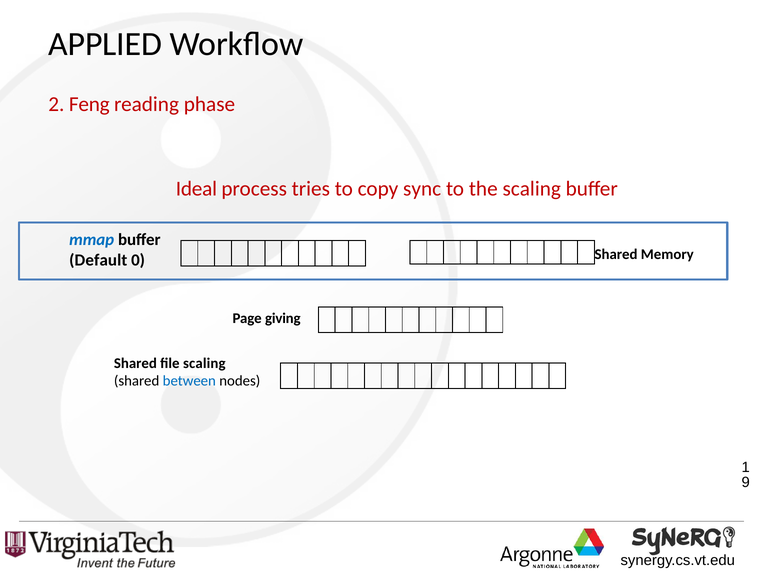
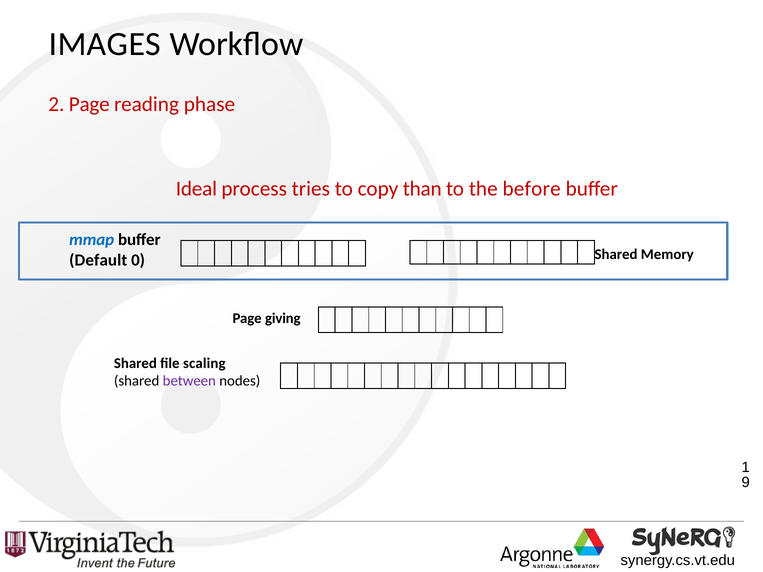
APPLIED: APPLIED -> IMAGES (105, 44)
2 Feng: Feng -> Page (89, 104)
sync: sync -> than (422, 189)
the scaling: scaling -> before (532, 189)
between colour: blue -> purple (189, 381)
